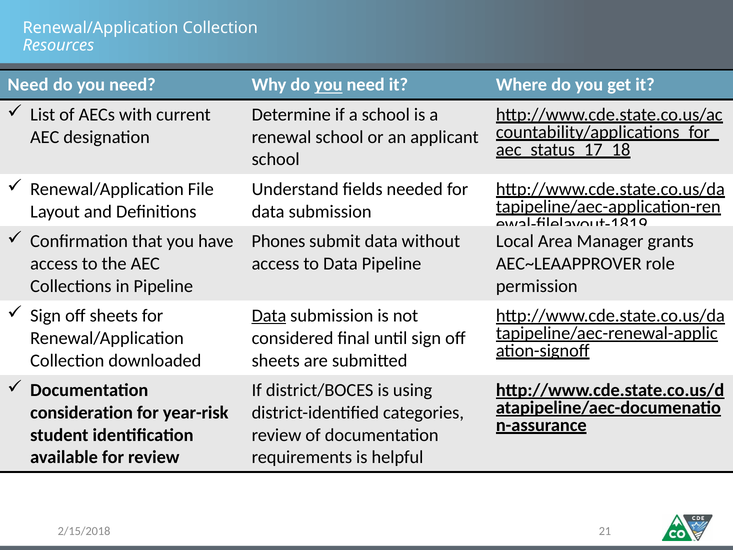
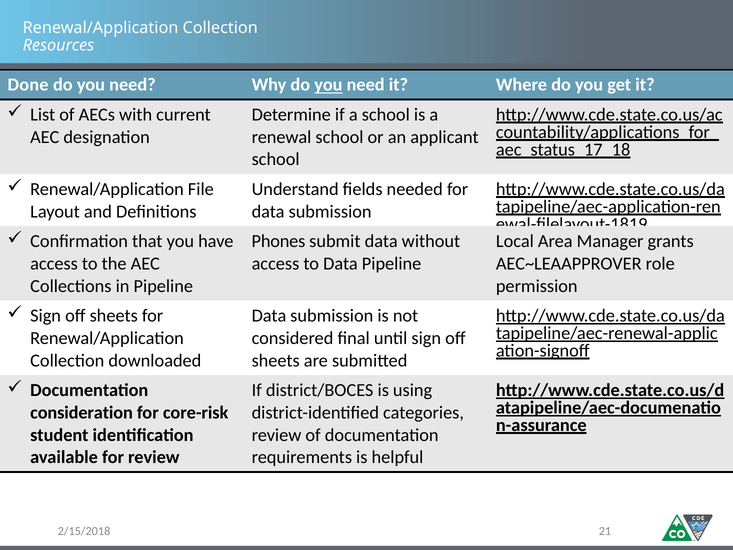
Need: Need -> Done (28, 85)
Data underline: present -> none (269, 316)
year-risk: year-risk -> core-risk (196, 412)
